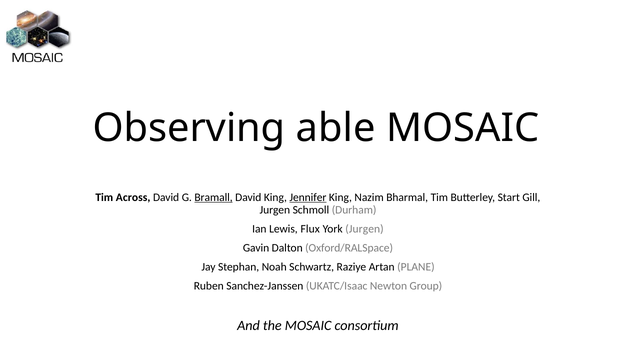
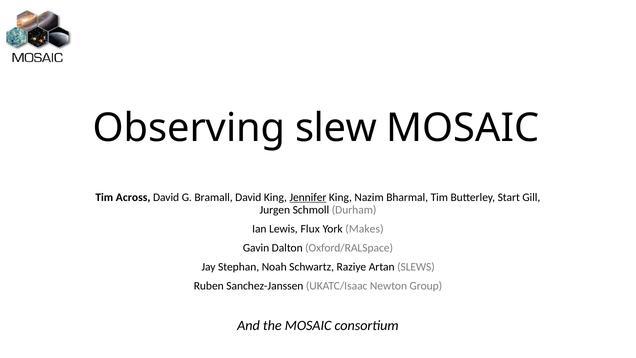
able: able -> slew (336, 128)
Bramall underline: present -> none (214, 197)
York Jurgen: Jurgen -> Makes (364, 229)
PLANE: PLANE -> SLEWS (416, 267)
